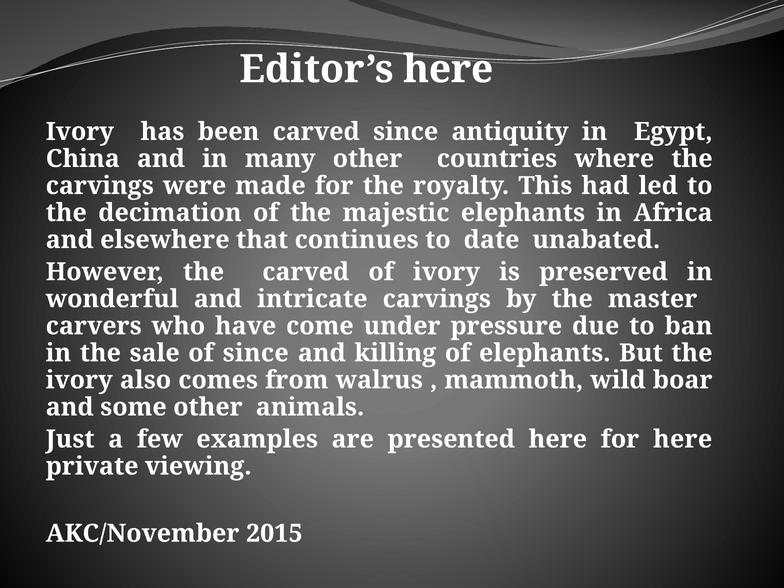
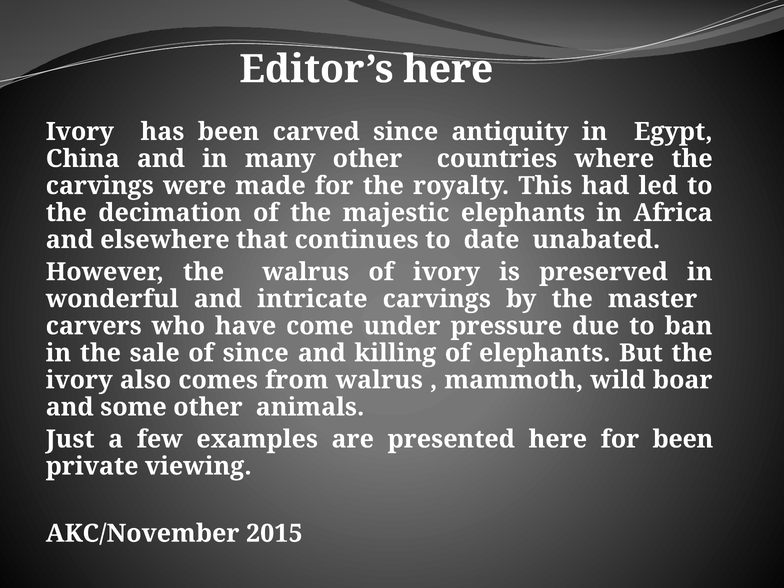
the carved: carved -> walrus (306, 272)
for here: here -> been (683, 439)
